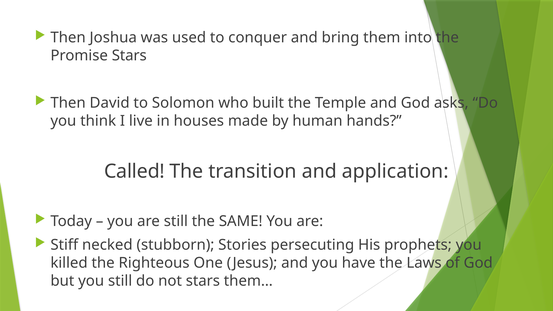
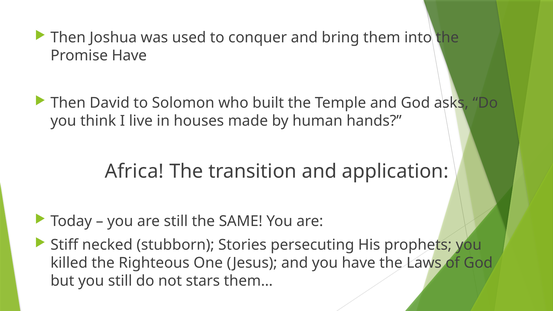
Promise Stars: Stars -> Have (129, 56)
Called: Called -> Africa (134, 171)
